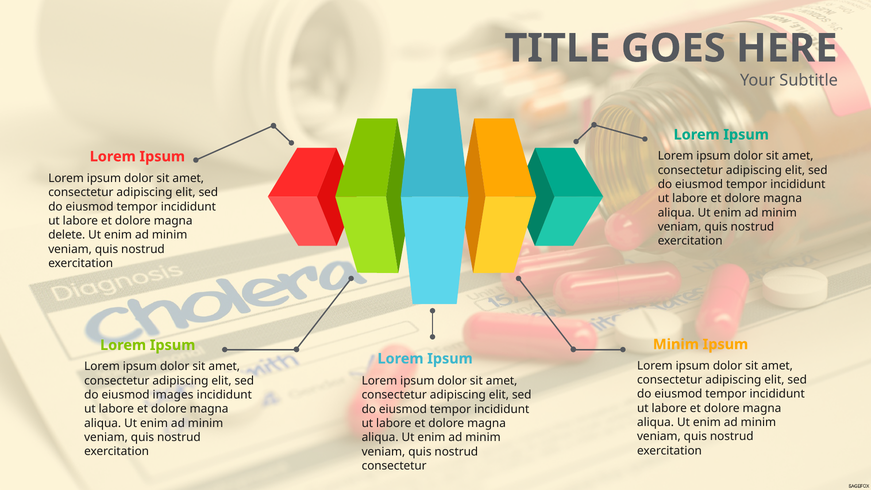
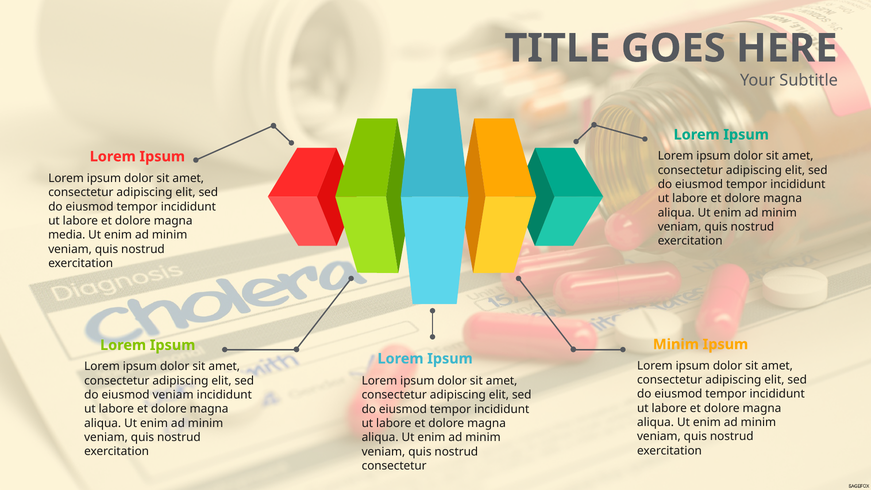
delete: delete -> media (67, 235)
eiusmod images: images -> veniam (173, 395)
